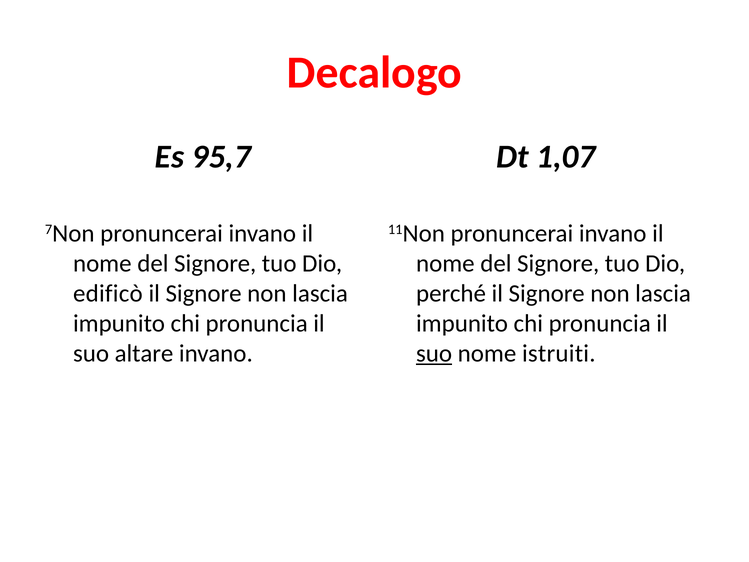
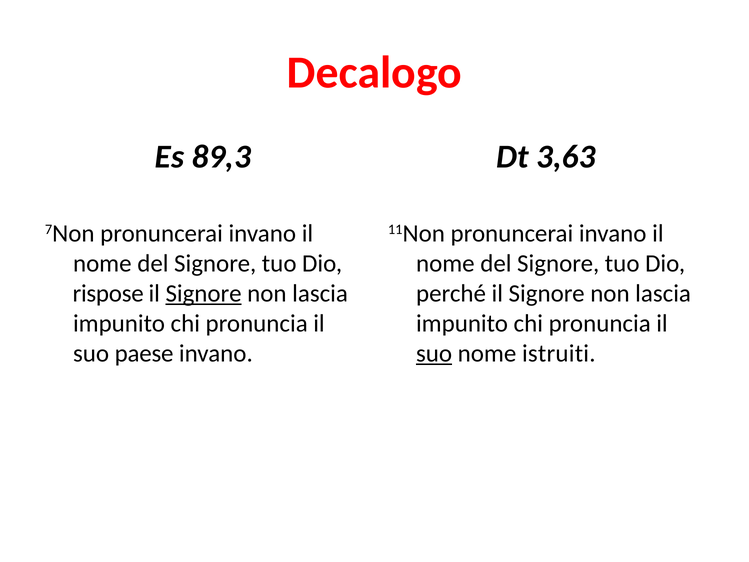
95,7: 95,7 -> 89,3 (221, 157)
1,07: 1,07 -> 3,63 (566, 157)
edificò: edificò -> rispose (108, 293)
Signore underline: none -> present (204, 293)
altare: altare -> paese (144, 353)
